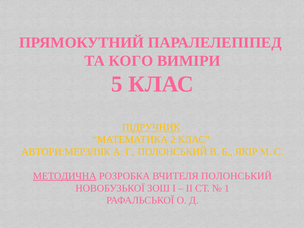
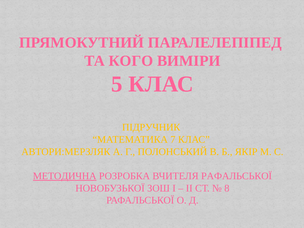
ПІДРУЧНИК underline: present -> none (151, 127)
2: 2 -> 7 (173, 140)
ВЧИТЕЛЯ ПОЛОНСЬКИЙ: ПОЛОНСЬКИЙ -> РАФАЛЬСЬКОЇ (237, 176)
1: 1 -> 8 (227, 188)
